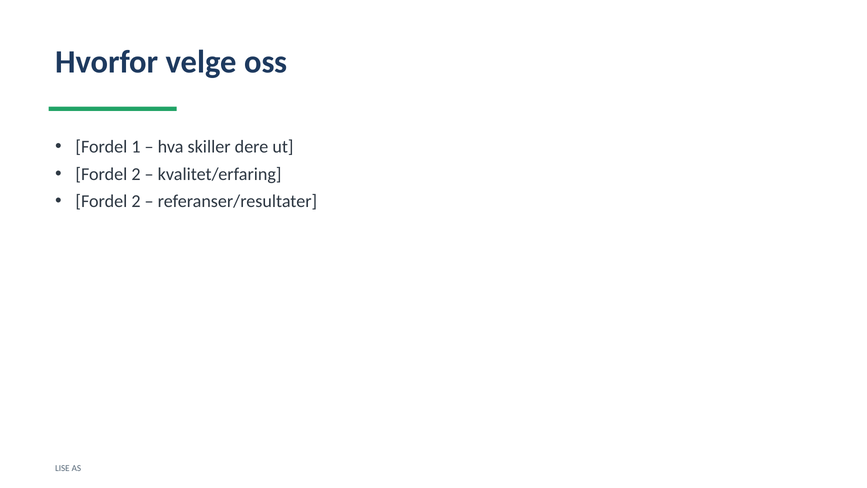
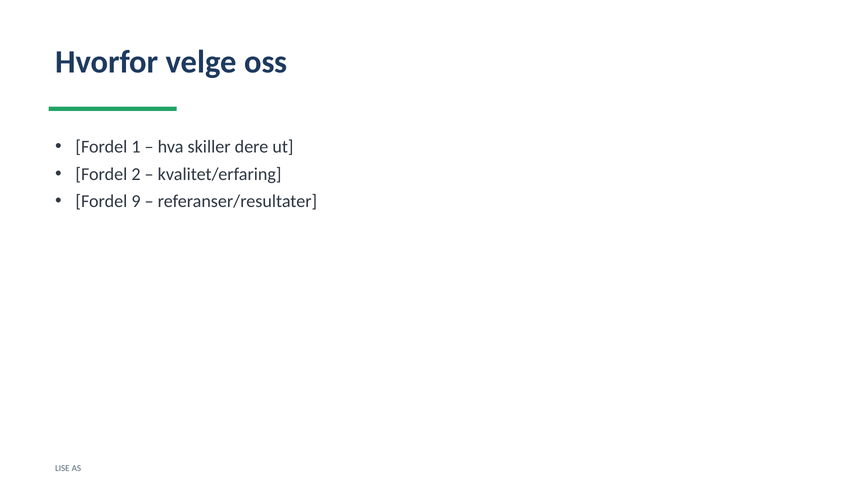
2: 2 -> 9 (136, 201)
